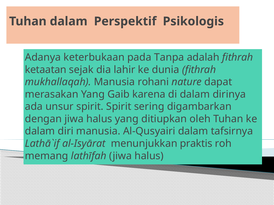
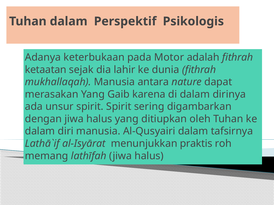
Tanpa: Tanpa -> Motor (169, 57)
rohani: rohani -> antara (153, 82)
